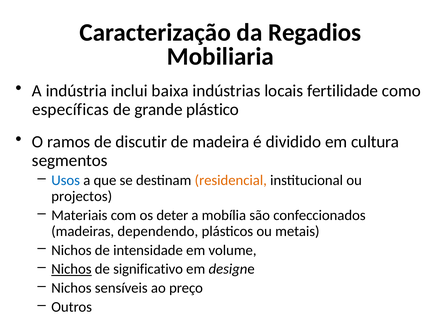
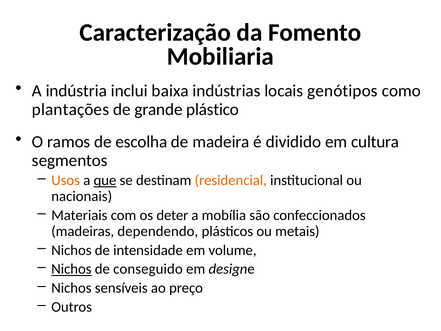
Regadios: Regadios -> Fomento (315, 33)
fertilidade: fertilidade -> genótipos (342, 91)
específicas: específicas -> plantações (71, 109)
discutir: discutir -> escolha (141, 142)
Usos colour: blue -> orange (66, 180)
que underline: none -> present (105, 180)
projectos: projectos -> nacionais (82, 196)
significativo: significativo -> conseguido (148, 269)
